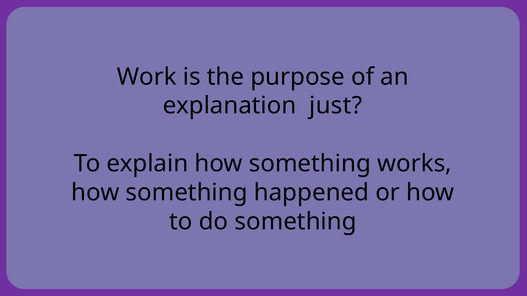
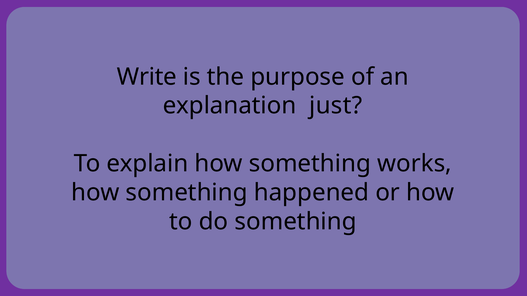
Work: Work -> Write (147, 77)
